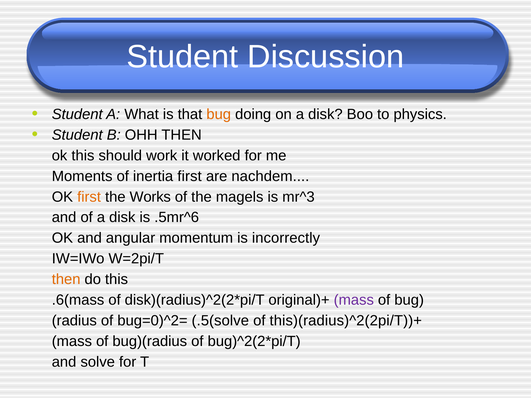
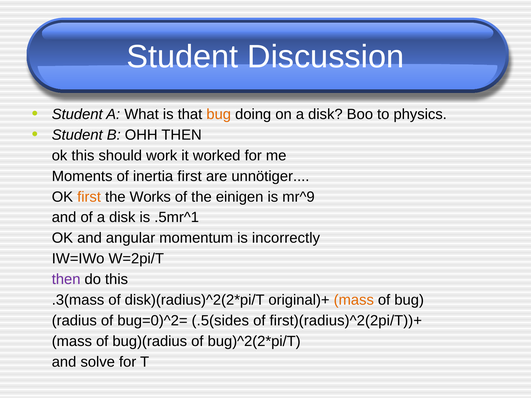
nachdem: nachdem -> unnötiger (270, 176)
magels: magels -> einigen (240, 197)
mr^3: mr^3 -> mr^9 (298, 197)
.5mr^6: .5mr^6 -> .5mr^1 (177, 218)
then colour: orange -> purple (66, 280)
.6(mass: .6(mass -> .3(mass (78, 300)
mass colour: purple -> orange (354, 300)
.5(solve: .5(solve -> .5(sides (220, 321)
this)(radius)^2(2pi/T))+: this)(radius)^2(2pi/T))+ -> first)(radius)^2(2pi/T))+ (346, 321)
